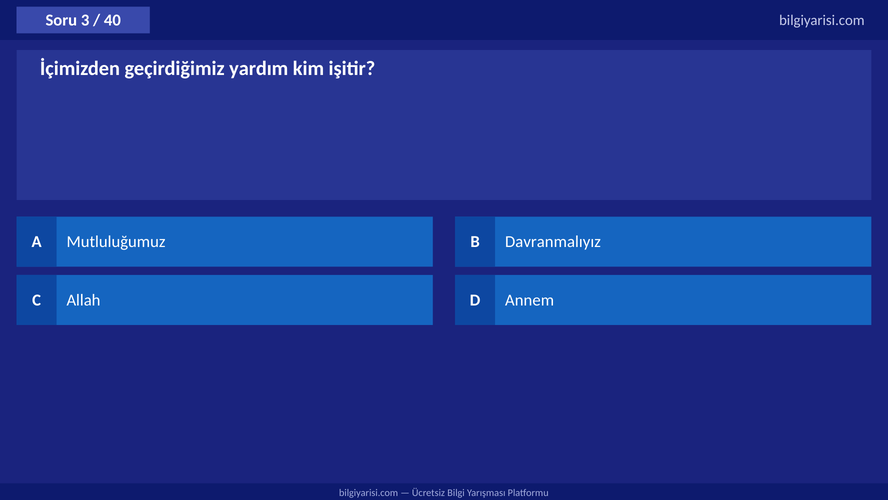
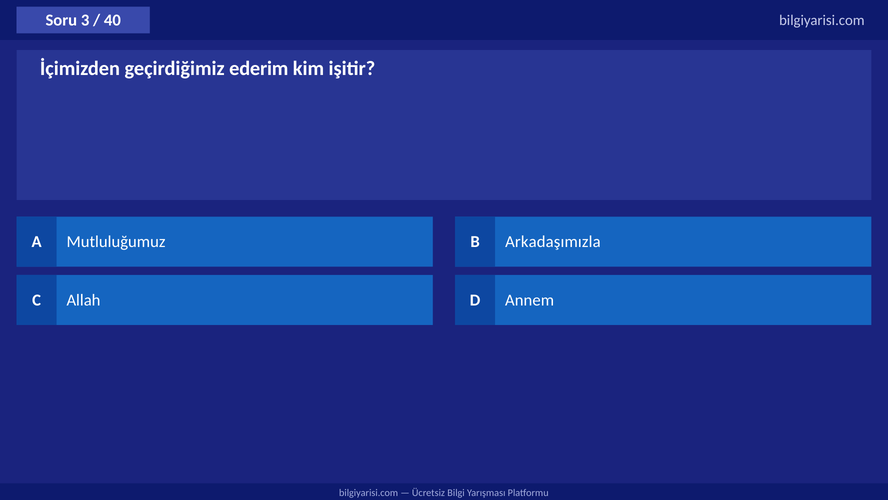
yardım: yardım -> ederim (259, 68)
Davranmalıyız: Davranmalıyız -> Arkadaşımızla (553, 242)
